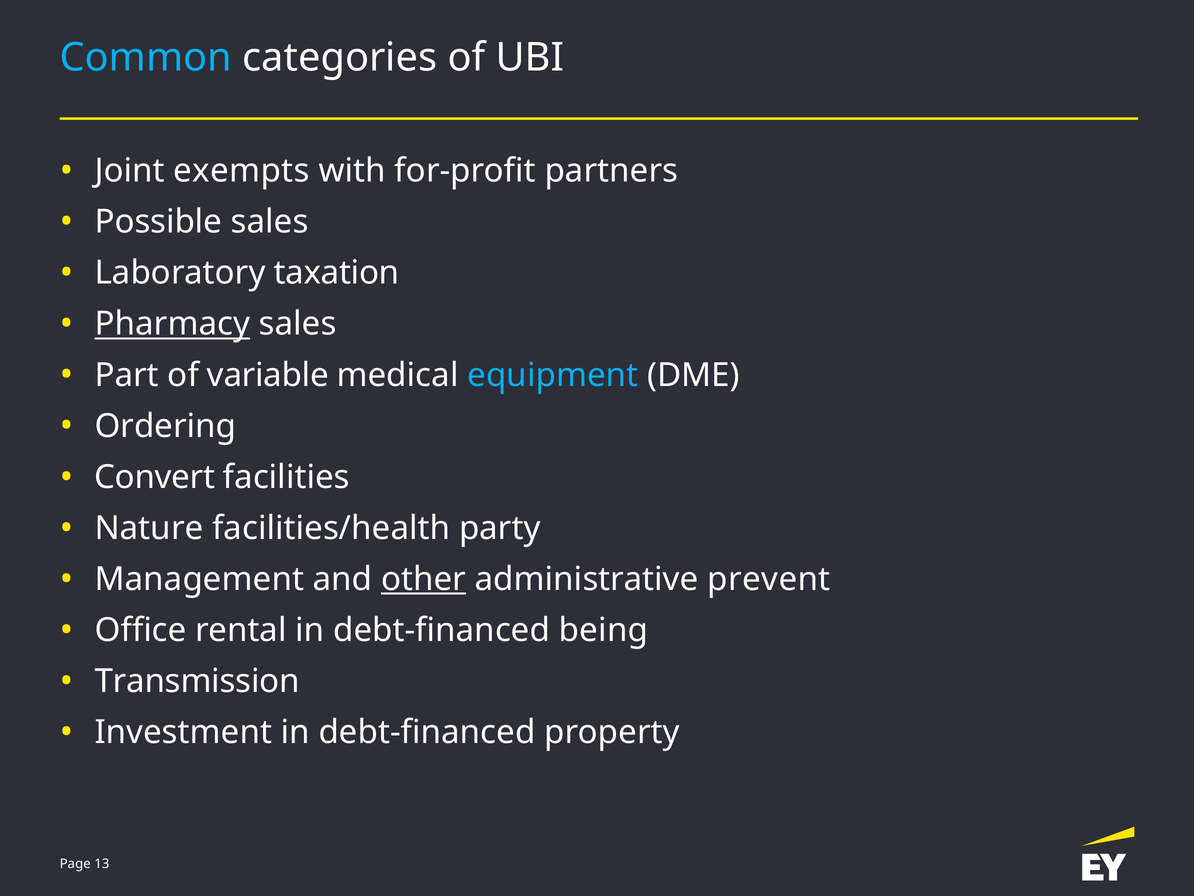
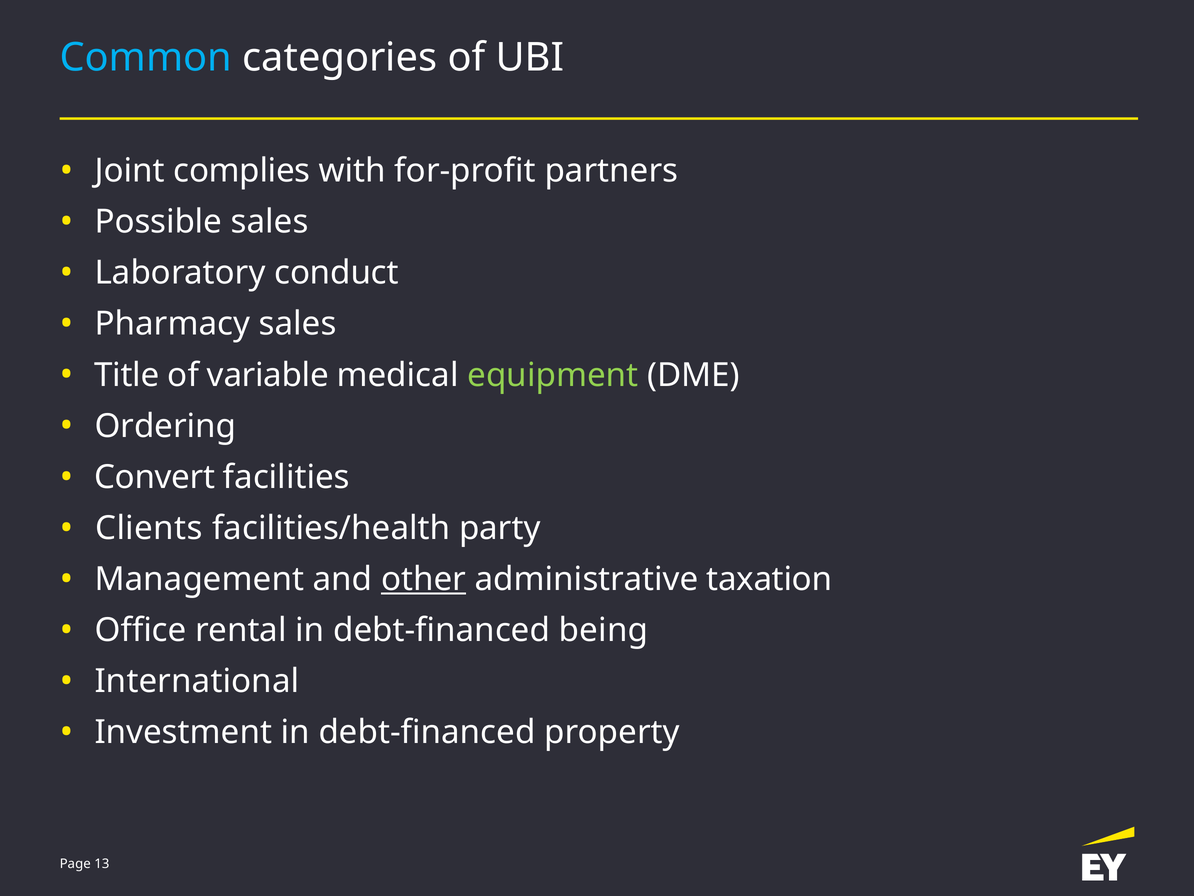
exempts: exempts -> complies (242, 171)
taxation: taxation -> conduct (337, 273)
Pharmacy underline: present -> none (172, 324)
Part: Part -> Title (127, 375)
equipment colour: light blue -> light green (553, 375)
Nature: Nature -> Clients (149, 528)
prevent: prevent -> taxation (769, 579)
Transmission: Transmission -> International (197, 681)
